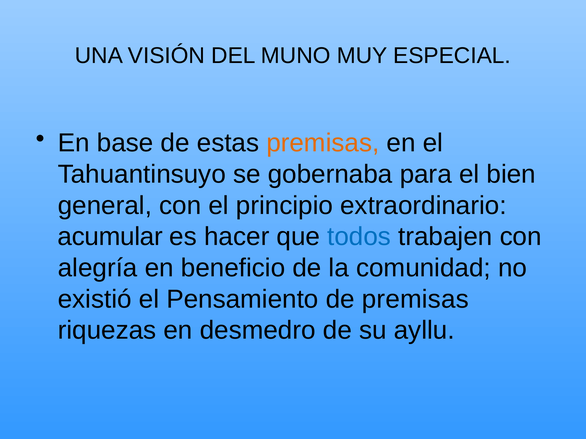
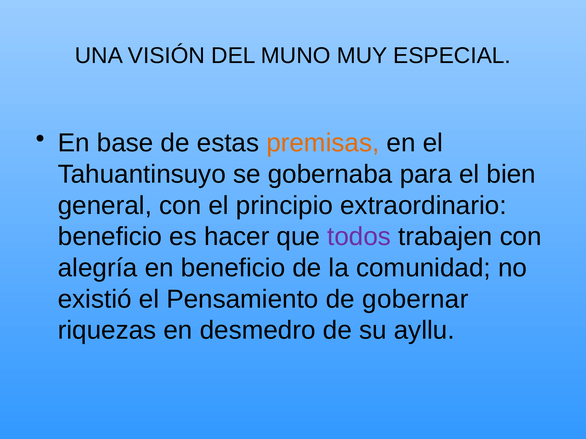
acumular: acumular -> beneficio (110, 237)
todos colour: blue -> purple (359, 237)
de premisas: premisas -> gobernar (415, 299)
